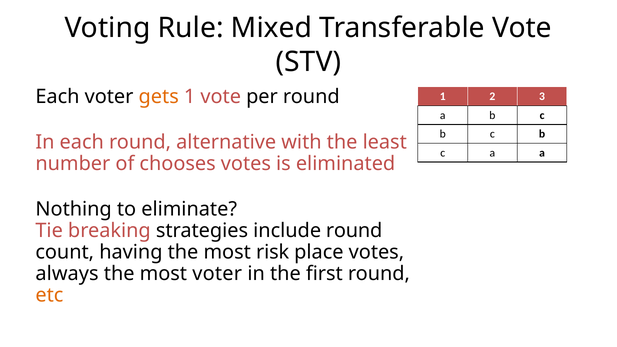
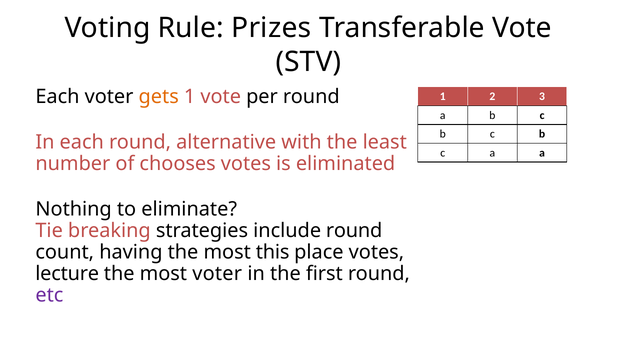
Mixed: Mixed -> Prizes (271, 28)
risk: risk -> this (273, 252)
always: always -> lecture (67, 274)
etc colour: orange -> purple (49, 295)
